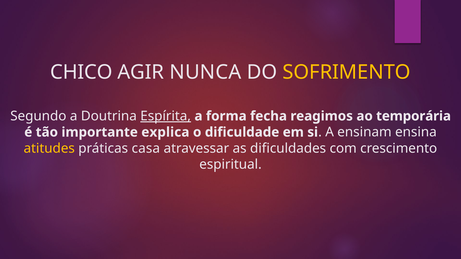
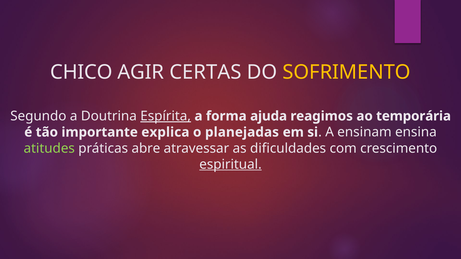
NUNCA: NUNCA -> CERTAS (205, 72)
fecha: fecha -> ajuda (269, 116)
dificuldade: dificuldade -> planejadas (242, 132)
atitudes colour: yellow -> light green (49, 148)
casa: casa -> abre (146, 148)
espiritual underline: none -> present (230, 165)
